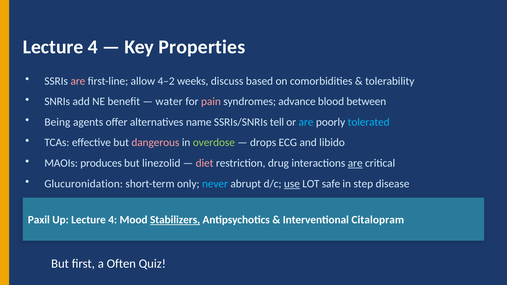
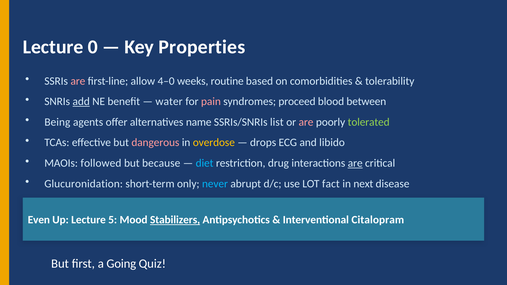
4: 4 -> 0 (93, 47)
4–2: 4–2 -> 4–0 (166, 81)
discuss: discuss -> routine (227, 81)
add underline: none -> present (81, 102)
advance: advance -> proceed (297, 102)
tell: tell -> list (277, 122)
are colour: light blue -> pink (306, 122)
tolerated colour: light blue -> light green (369, 122)
overdose colour: light green -> yellow (214, 143)
produces: produces -> followed (101, 163)
linezolid: linezolid -> because (161, 163)
diet colour: pink -> light blue (205, 163)
use underline: present -> none (292, 184)
safe: safe -> fact (331, 184)
step: step -> next (363, 184)
Paxil: Paxil -> Even (39, 220)
Up Lecture 4: 4 -> 5 (113, 220)
Often: Often -> Going (121, 264)
